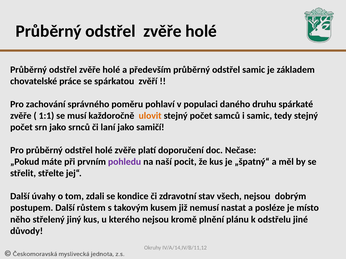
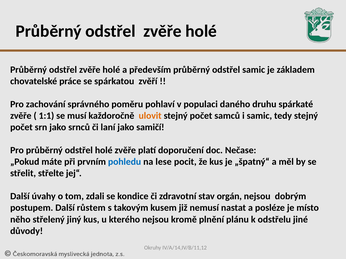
pohledu colour: purple -> blue (125, 162)
naší: naší -> lese (164, 162)
všech: všech -> orgán (229, 197)
